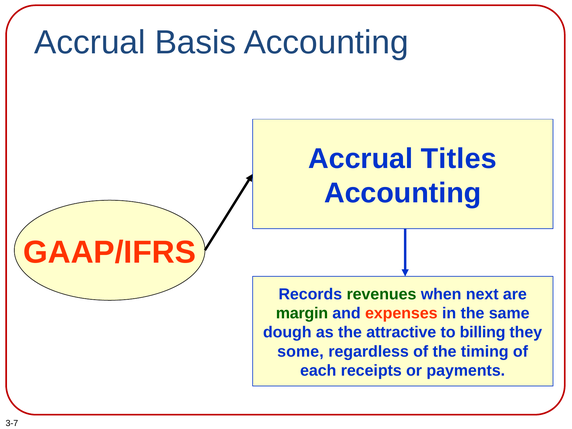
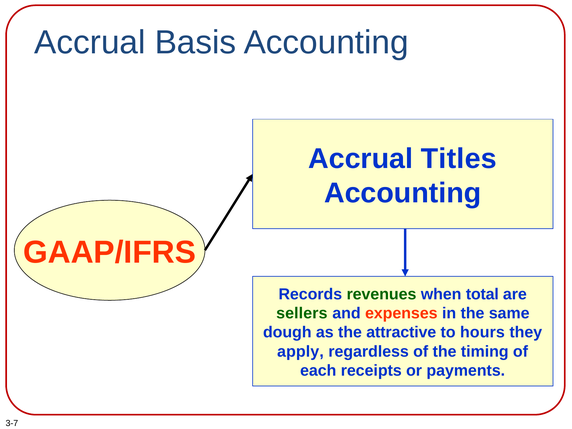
next: next -> total (482, 294)
margin: margin -> sellers (302, 313)
billing: billing -> hours (482, 332)
some: some -> apply (300, 351)
